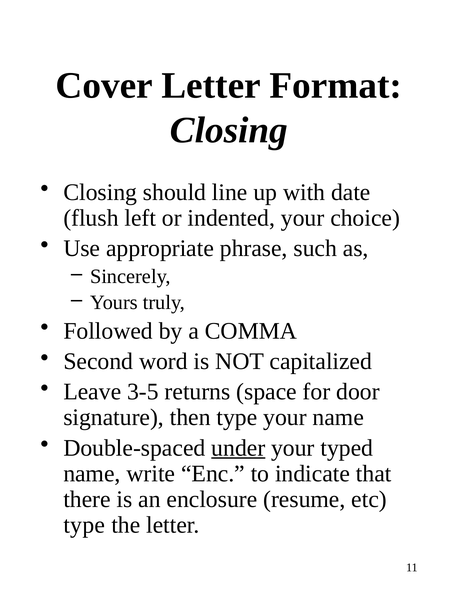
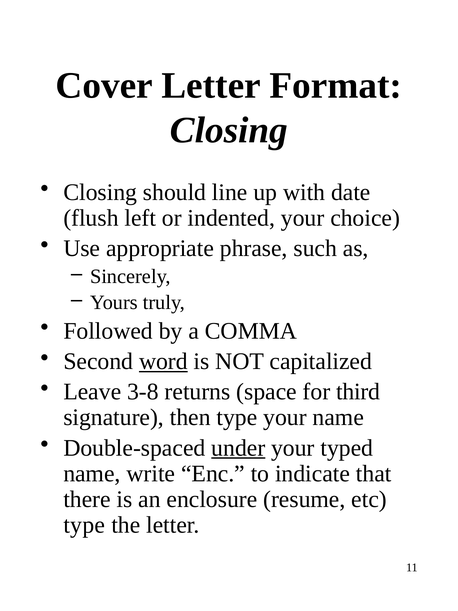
word underline: none -> present (163, 361)
3-5: 3-5 -> 3-8 (143, 392)
door: door -> third (358, 392)
